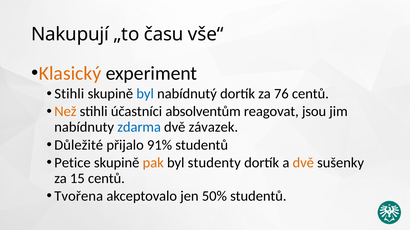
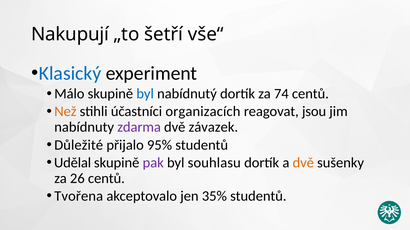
času: času -> šetří (164, 34)
Klasický colour: orange -> blue (70, 73)
Stihli: Stihli -> Málo (69, 94)
76: 76 -> 74 (281, 94)
absolventům: absolventům -> organizacích (203, 112)
zdarma colour: blue -> purple (139, 128)
91%: 91% -> 95% (160, 145)
Petice: Petice -> Udělal (73, 163)
pak colour: orange -> purple (153, 163)
studenty: studenty -> souhlasu (214, 163)
15: 15 -> 26 (77, 179)
50%: 50% -> 35% (214, 197)
